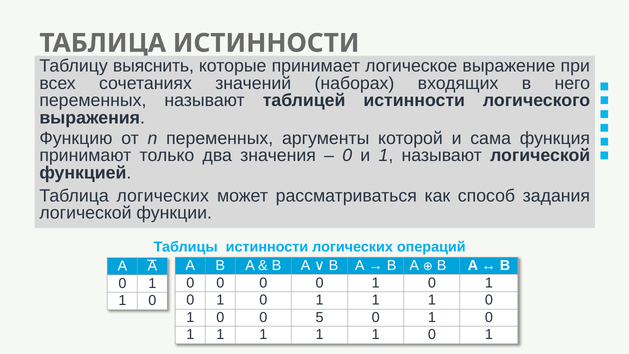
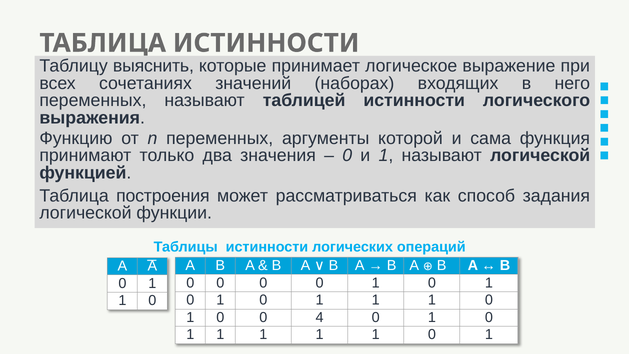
Таблица логических: логических -> построения (163, 196)
5: 5 -> 4 (320, 317)
